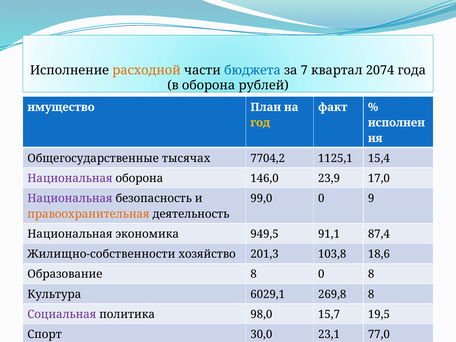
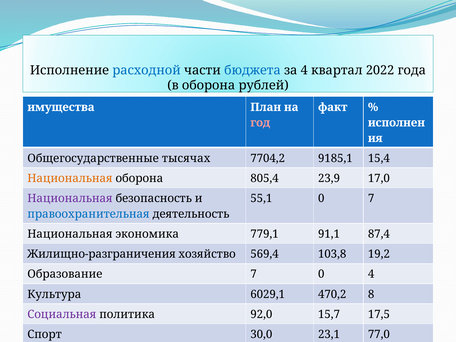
расходной colour: orange -> blue (147, 70)
за 7: 7 -> 4 (304, 70)
2074: 2074 -> 2022 (380, 70)
имущество: имущество -> имущества (61, 107)
год colour: yellow -> pink (260, 123)
1125,1: 1125,1 -> 9185,1 (335, 158)
Национальная colour: purple -> orange (70, 178)
146,0: 146,0 -> 805,4 (265, 178)
99,0: 99,0 -> 55,1 (261, 198)
0 9: 9 -> 7 (371, 198)
правоохранительная colour: orange -> blue (88, 214)
949,5: 949,5 -> 779,1 (265, 234)
Жилищно-собственности: Жилищно-собственности -> Жилищно-разграничения (101, 254)
201,3: 201,3 -> 569,4 (265, 254)
18,6: 18,6 -> 19,2 (379, 254)
Образование 8: 8 -> 7 (254, 274)
0 8: 8 -> 4 (371, 274)
269,8: 269,8 -> 470,2 (332, 294)
98,0: 98,0 -> 92,0 (261, 314)
19,5: 19,5 -> 17,5 (379, 314)
